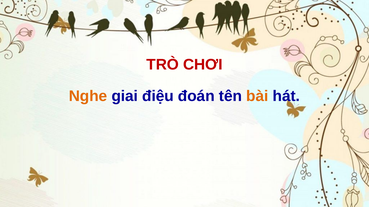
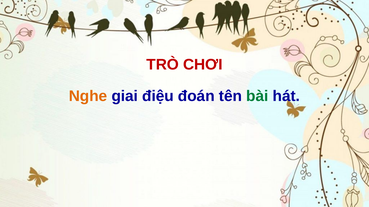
bài colour: orange -> green (257, 96)
